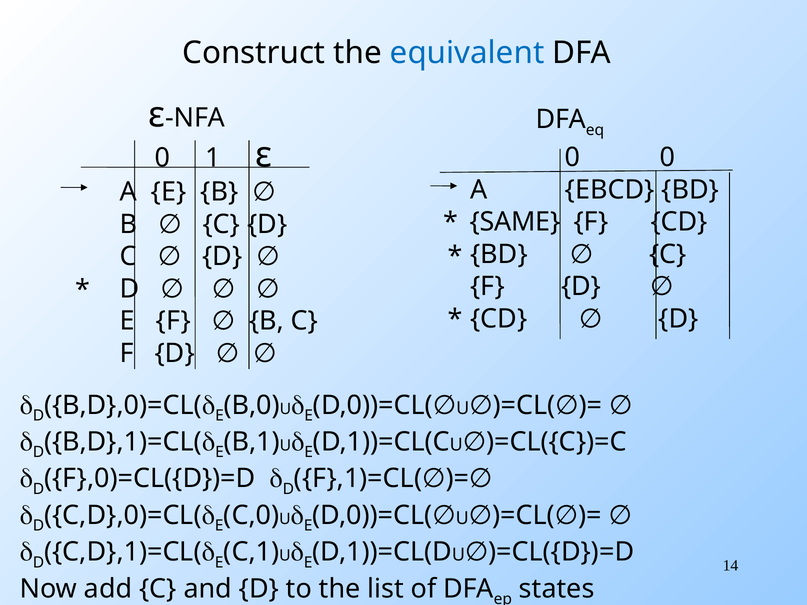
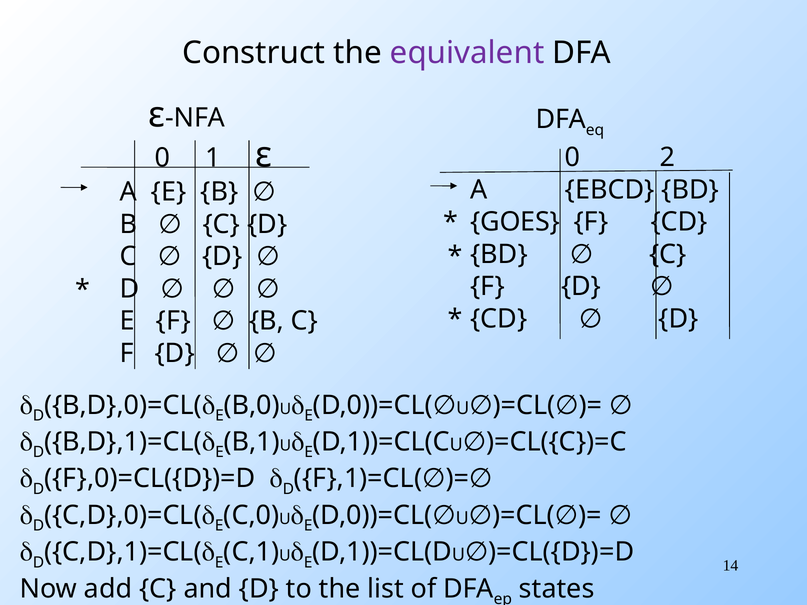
equivalent colour: blue -> purple (467, 53)
0 0: 0 -> 2 (667, 157)
SAME: SAME -> GOES (515, 222)
